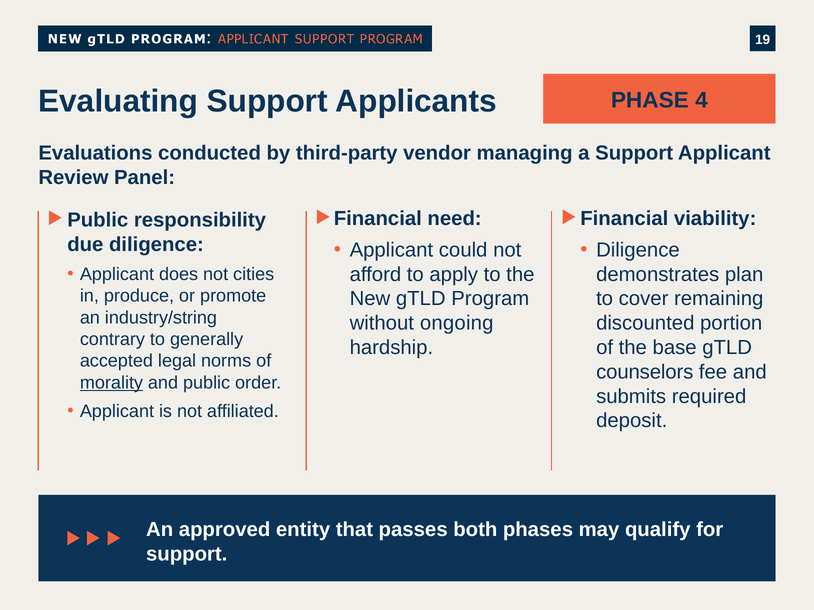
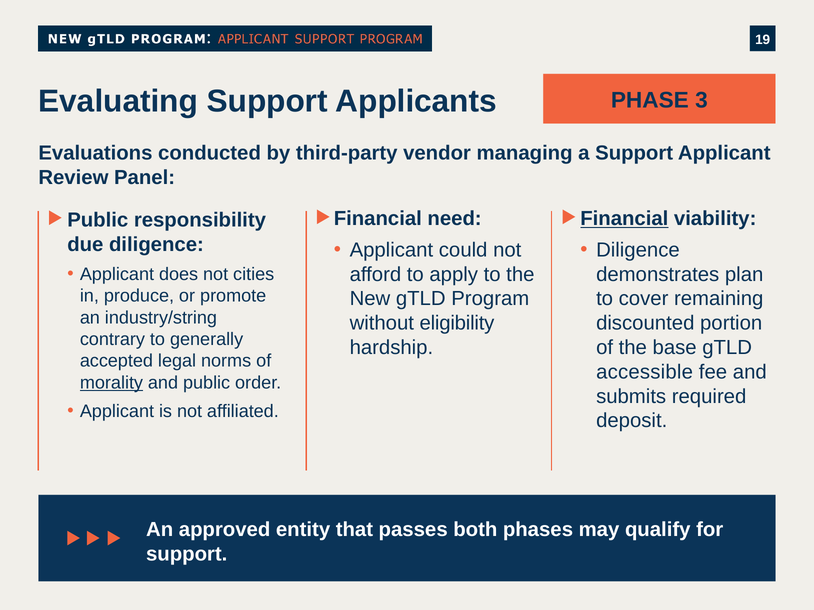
4: 4 -> 3 (701, 100)
Financial underline: none -> present (624, 219)
ongoing: ongoing -> eligibility (457, 323)
counselors: counselors -> accessible (645, 372)
